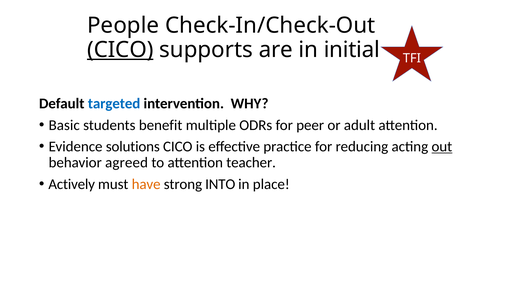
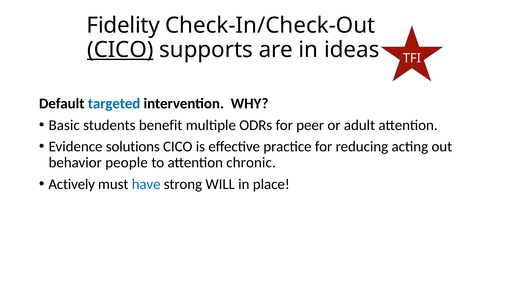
People: People -> Fidelity (123, 26)
initial: initial -> ideas (352, 50)
out underline: present -> none (442, 147)
agreed: agreed -> people (127, 163)
teacher: teacher -> chronic (251, 163)
have colour: orange -> blue (146, 184)
INTO: INTO -> WILL (220, 184)
